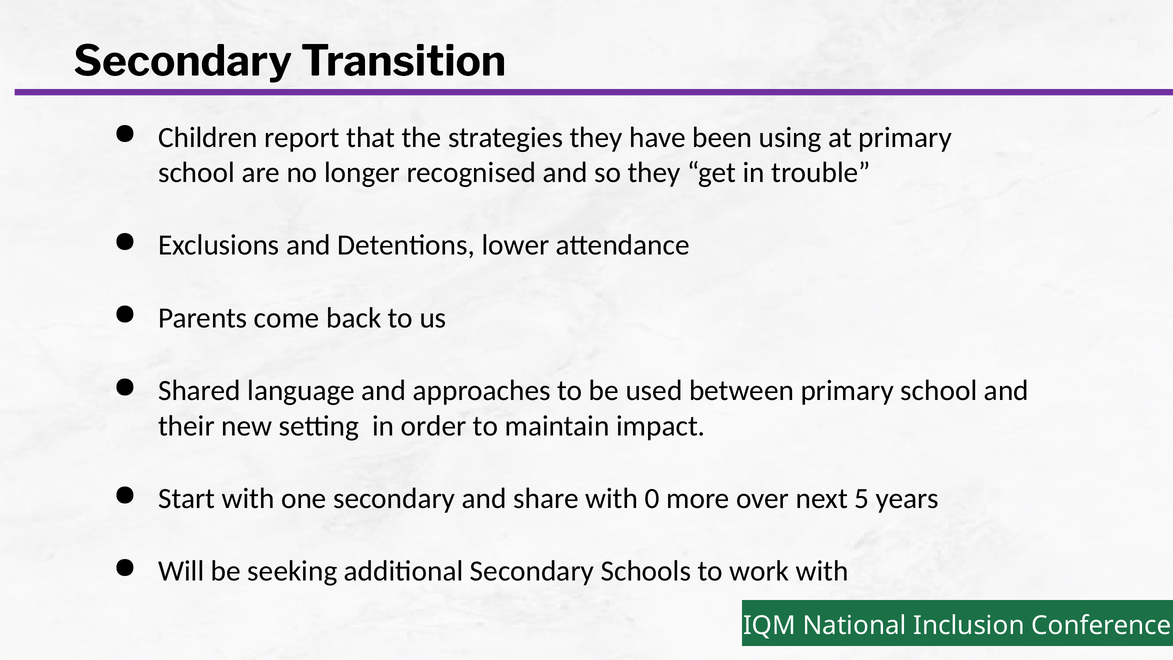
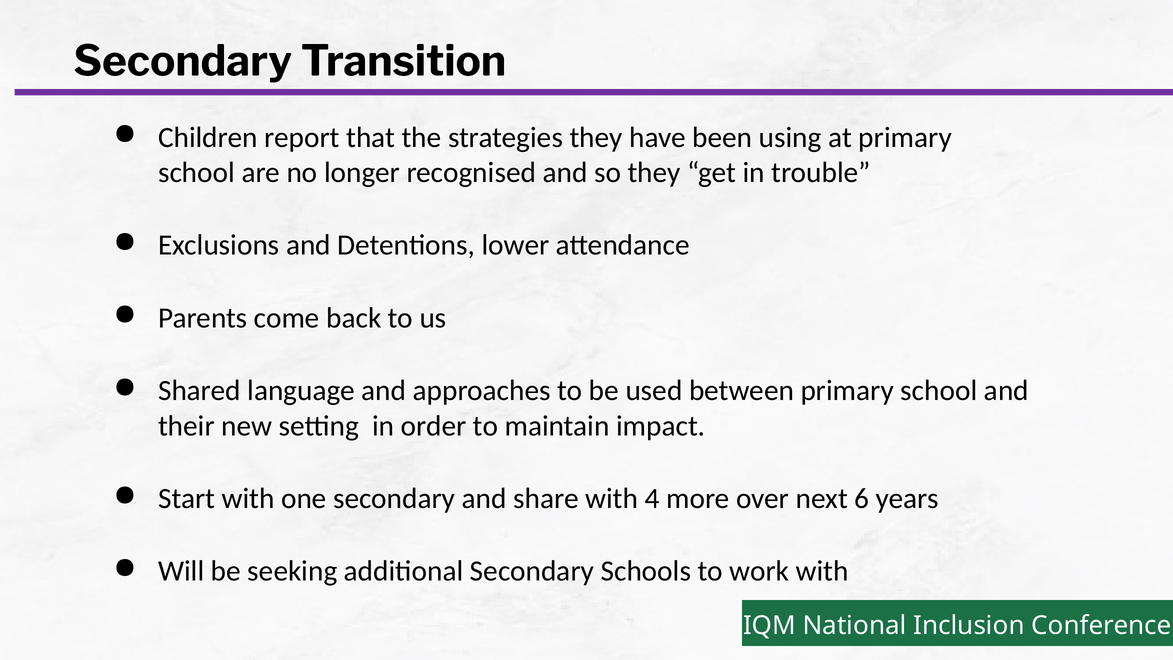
0: 0 -> 4 (652, 498)
5: 5 -> 6 (862, 498)
